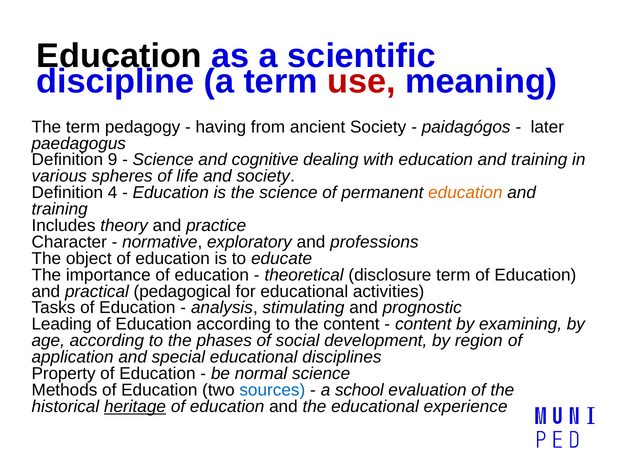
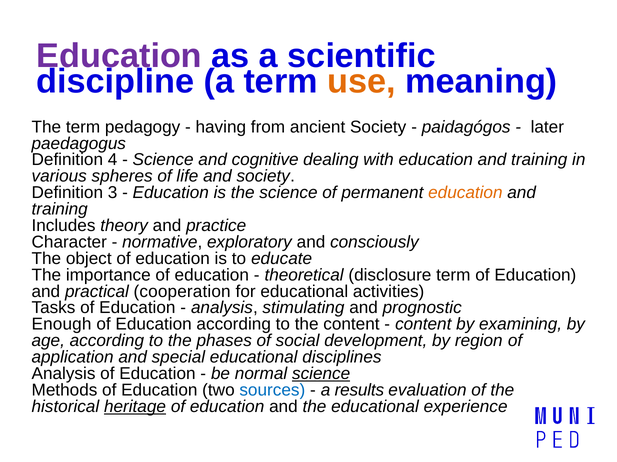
Education colour: black -> purple (119, 56)
use colour: red -> orange (362, 82)
9: 9 -> 4 (113, 160)
4: 4 -> 3 (113, 193)
professions: professions -> consciously (374, 242)
pedagogical: pedagogical -> cooperation (182, 292)
Leading: Leading -> Enough (62, 325)
Property: Property -> Analysis (64, 374)
science underline: none -> present (321, 374)
school: school -> results (359, 391)
